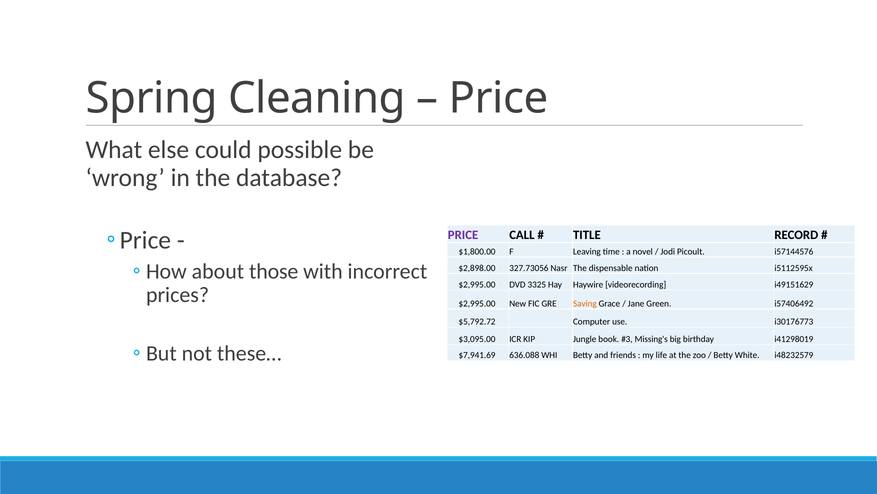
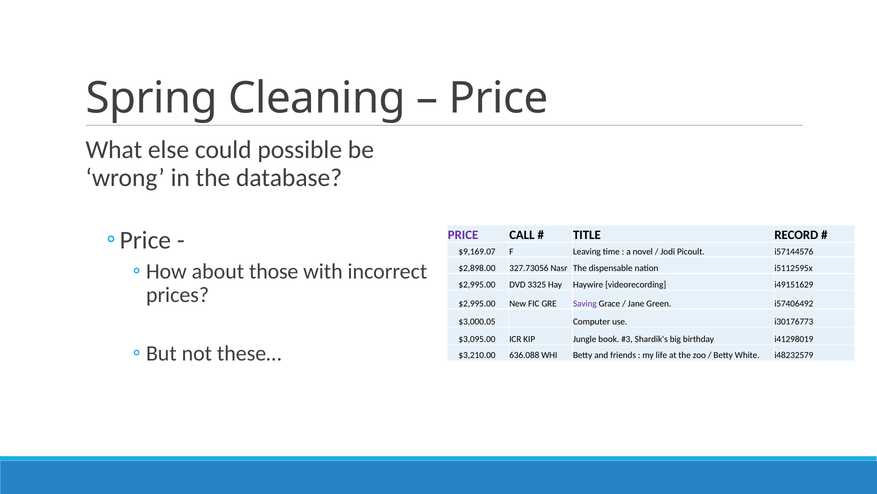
$1,800.00: $1,800.00 -> $9,169.07 (477, 251)
Saving colour: orange -> purple (585, 303)
$5,792.72: $5,792.72 -> $3,000.05 (477, 321)
Missing's: Missing's -> Shardik's (651, 339)
$7,941.69: $7,941.69 -> $3,210.00 (477, 355)
